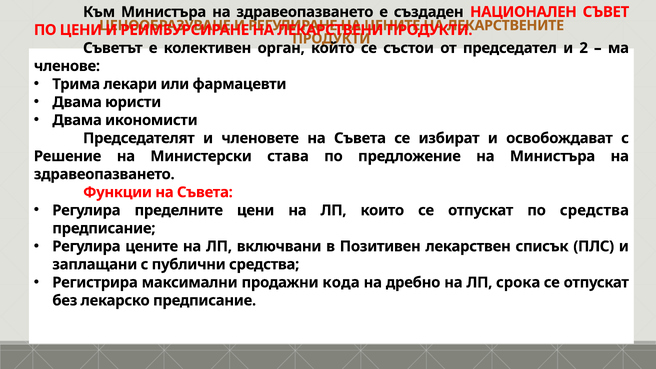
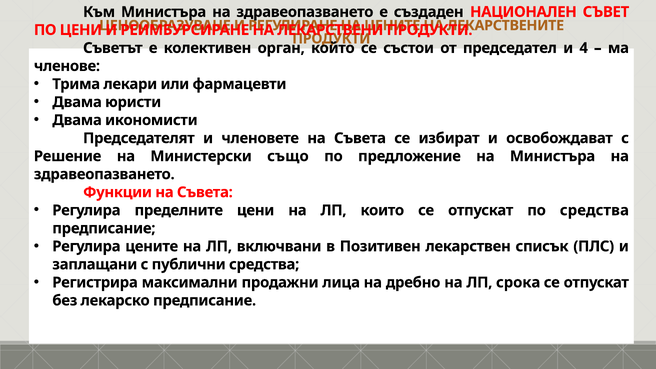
2: 2 -> 4 (584, 48)
става: става -> също (288, 156)
кода: кода -> лица (341, 282)
